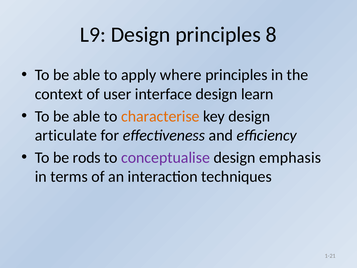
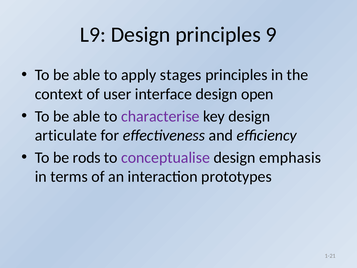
8: 8 -> 9 (271, 35)
where: where -> stages (181, 75)
learn: learn -> open (257, 94)
characterise colour: orange -> purple (160, 116)
techniques: techniques -> prototypes (236, 176)
